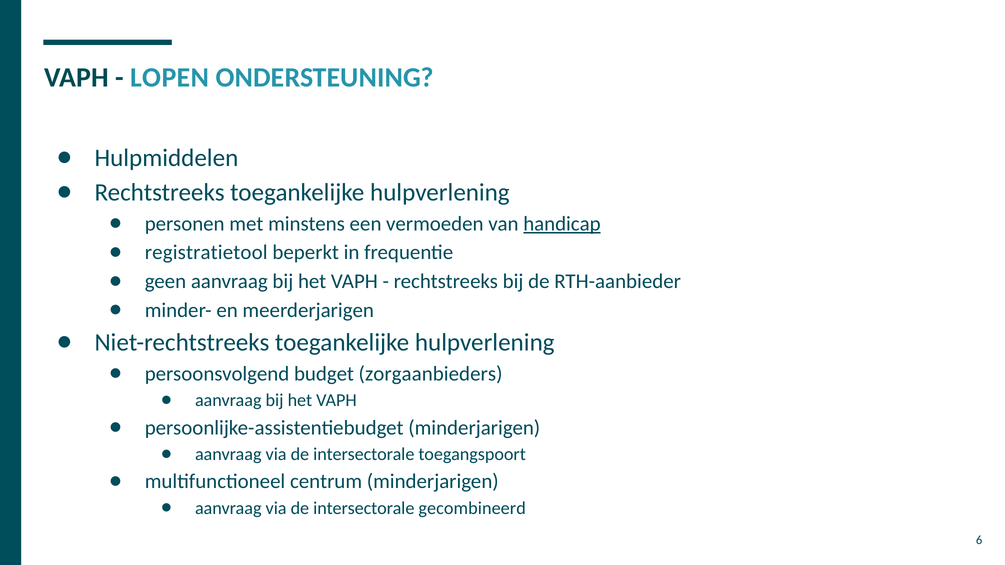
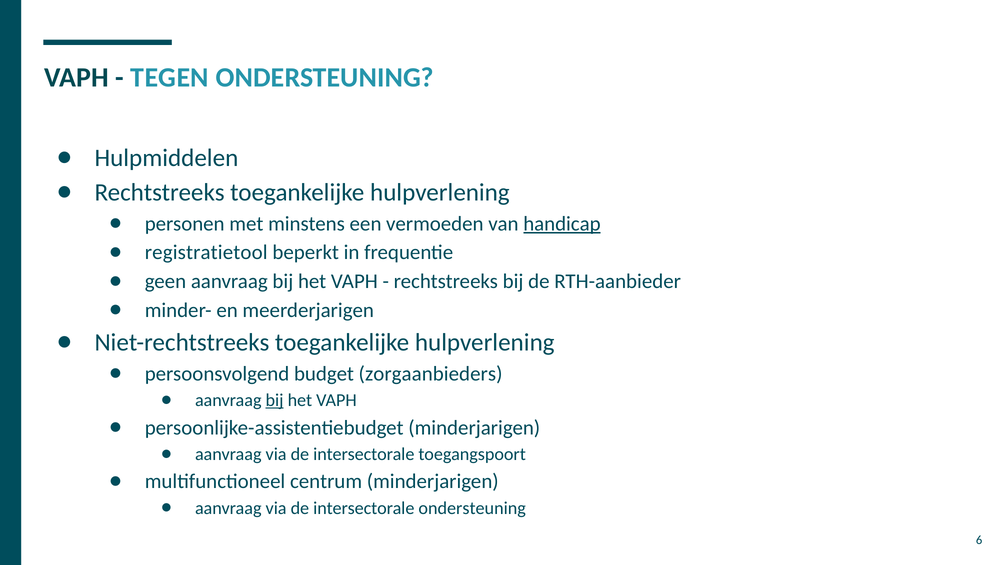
LOPEN: LOPEN -> TEGEN (170, 78)
bij underline: none -> present (275, 401)
intersectorale gecombineerd: gecombineerd -> ondersteuning (472, 508)
